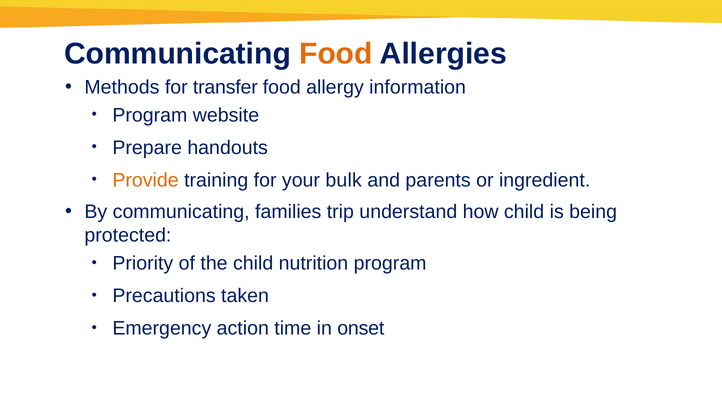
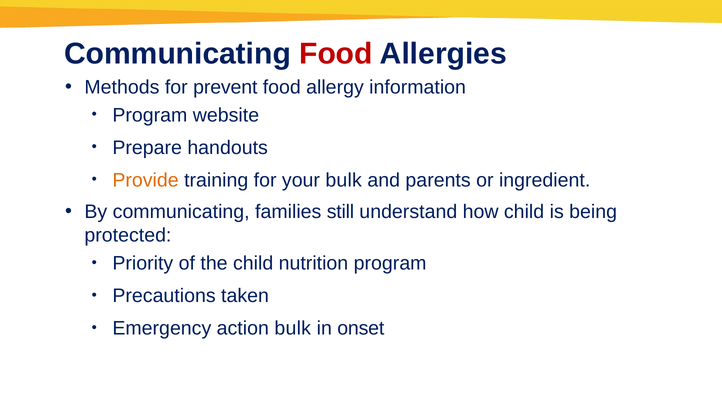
Food colour: orange -> red (336, 54)
transfer: transfer -> prevent (225, 87)
trip: trip -> still (340, 212)
action time: time -> bulk (293, 329)
